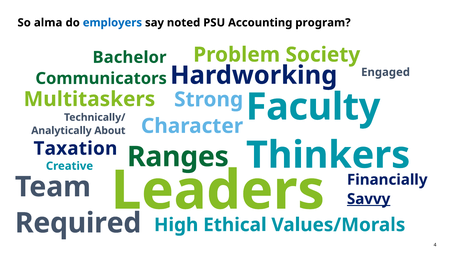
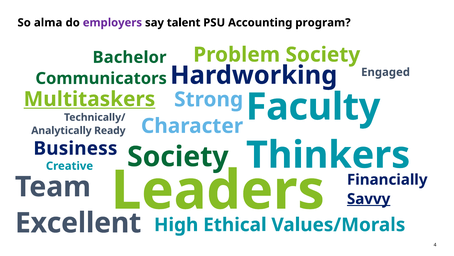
employers colour: blue -> purple (112, 23)
noted: noted -> talent (184, 23)
Multitaskers underline: none -> present (89, 99)
About: About -> Ready (110, 130)
Taxation: Taxation -> Business (75, 148)
Creative Ranges: Ranges -> Society (178, 156)
Required: Required -> Excellent (78, 222)
